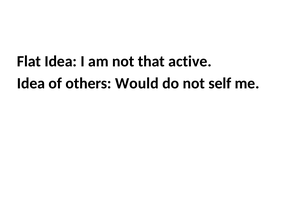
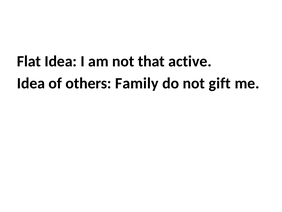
Would: Would -> Family (137, 83)
self: self -> gift (220, 83)
